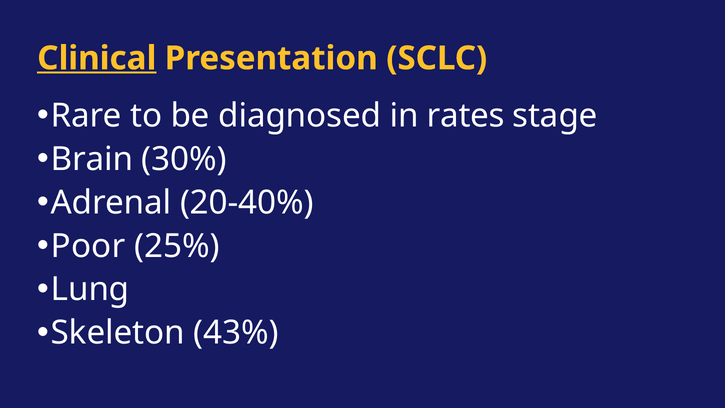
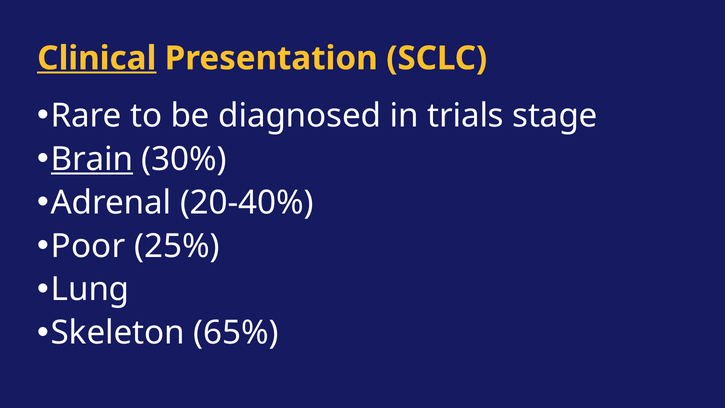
rates: rates -> trials (466, 116)
Brain underline: none -> present (92, 159)
43%: 43% -> 65% (236, 333)
